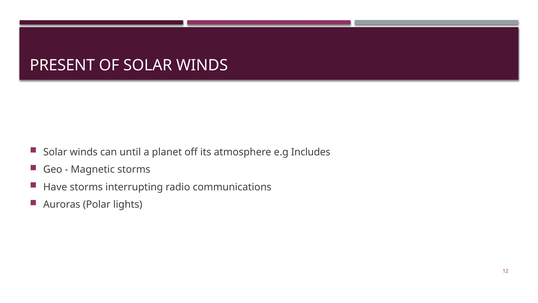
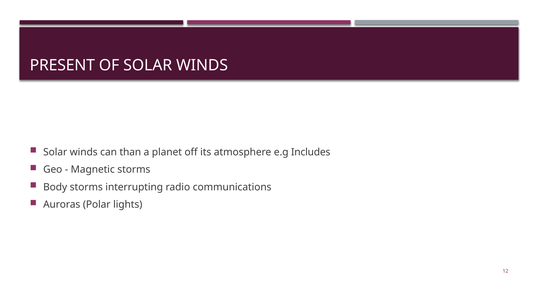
until: until -> than (130, 152)
Have: Have -> Body (55, 187)
